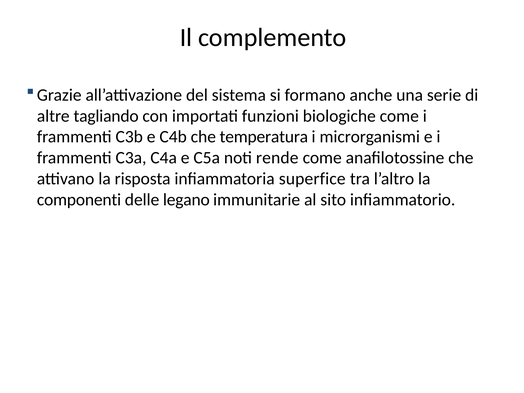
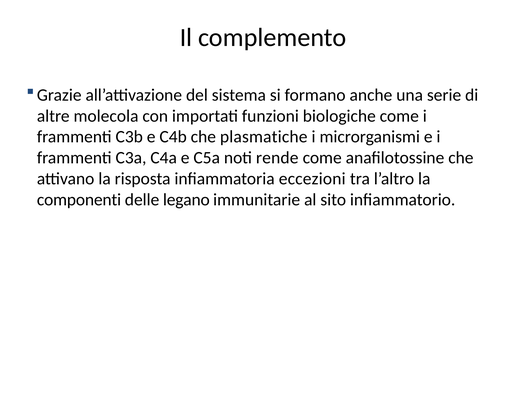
tagliando: tagliando -> molecola (106, 116)
temperatura: temperatura -> plasmatiche (264, 137)
superfice: superfice -> eccezioni (312, 179)
